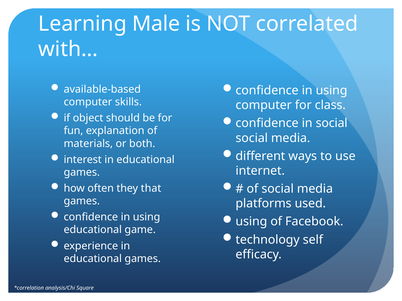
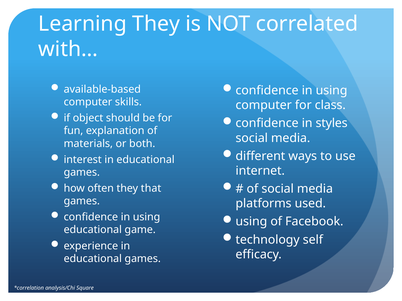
Learning Male: Male -> They (156, 24)
in social: social -> styles (332, 123)
